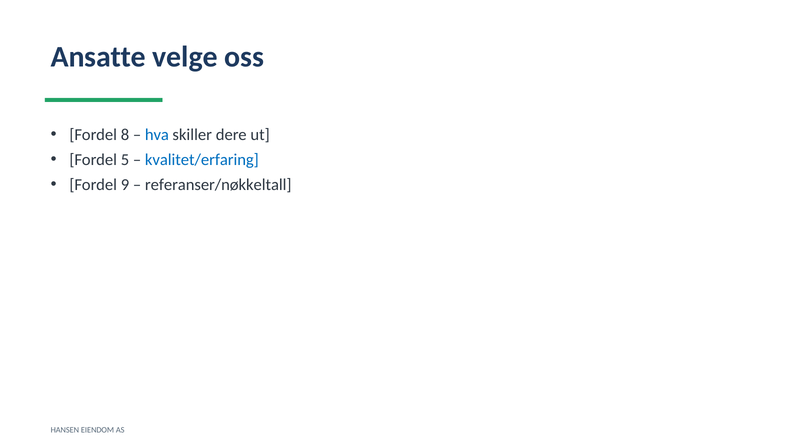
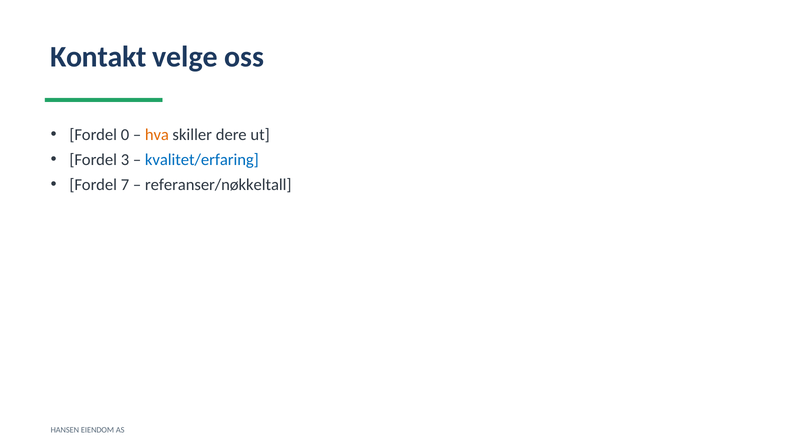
Ansatte: Ansatte -> Kontakt (98, 57)
8: 8 -> 0 (125, 135)
hva colour: blue -> orange (157, 135)
5: 5 -> 3 (125, 160)
9: 9 -> 7 (125, 185)
